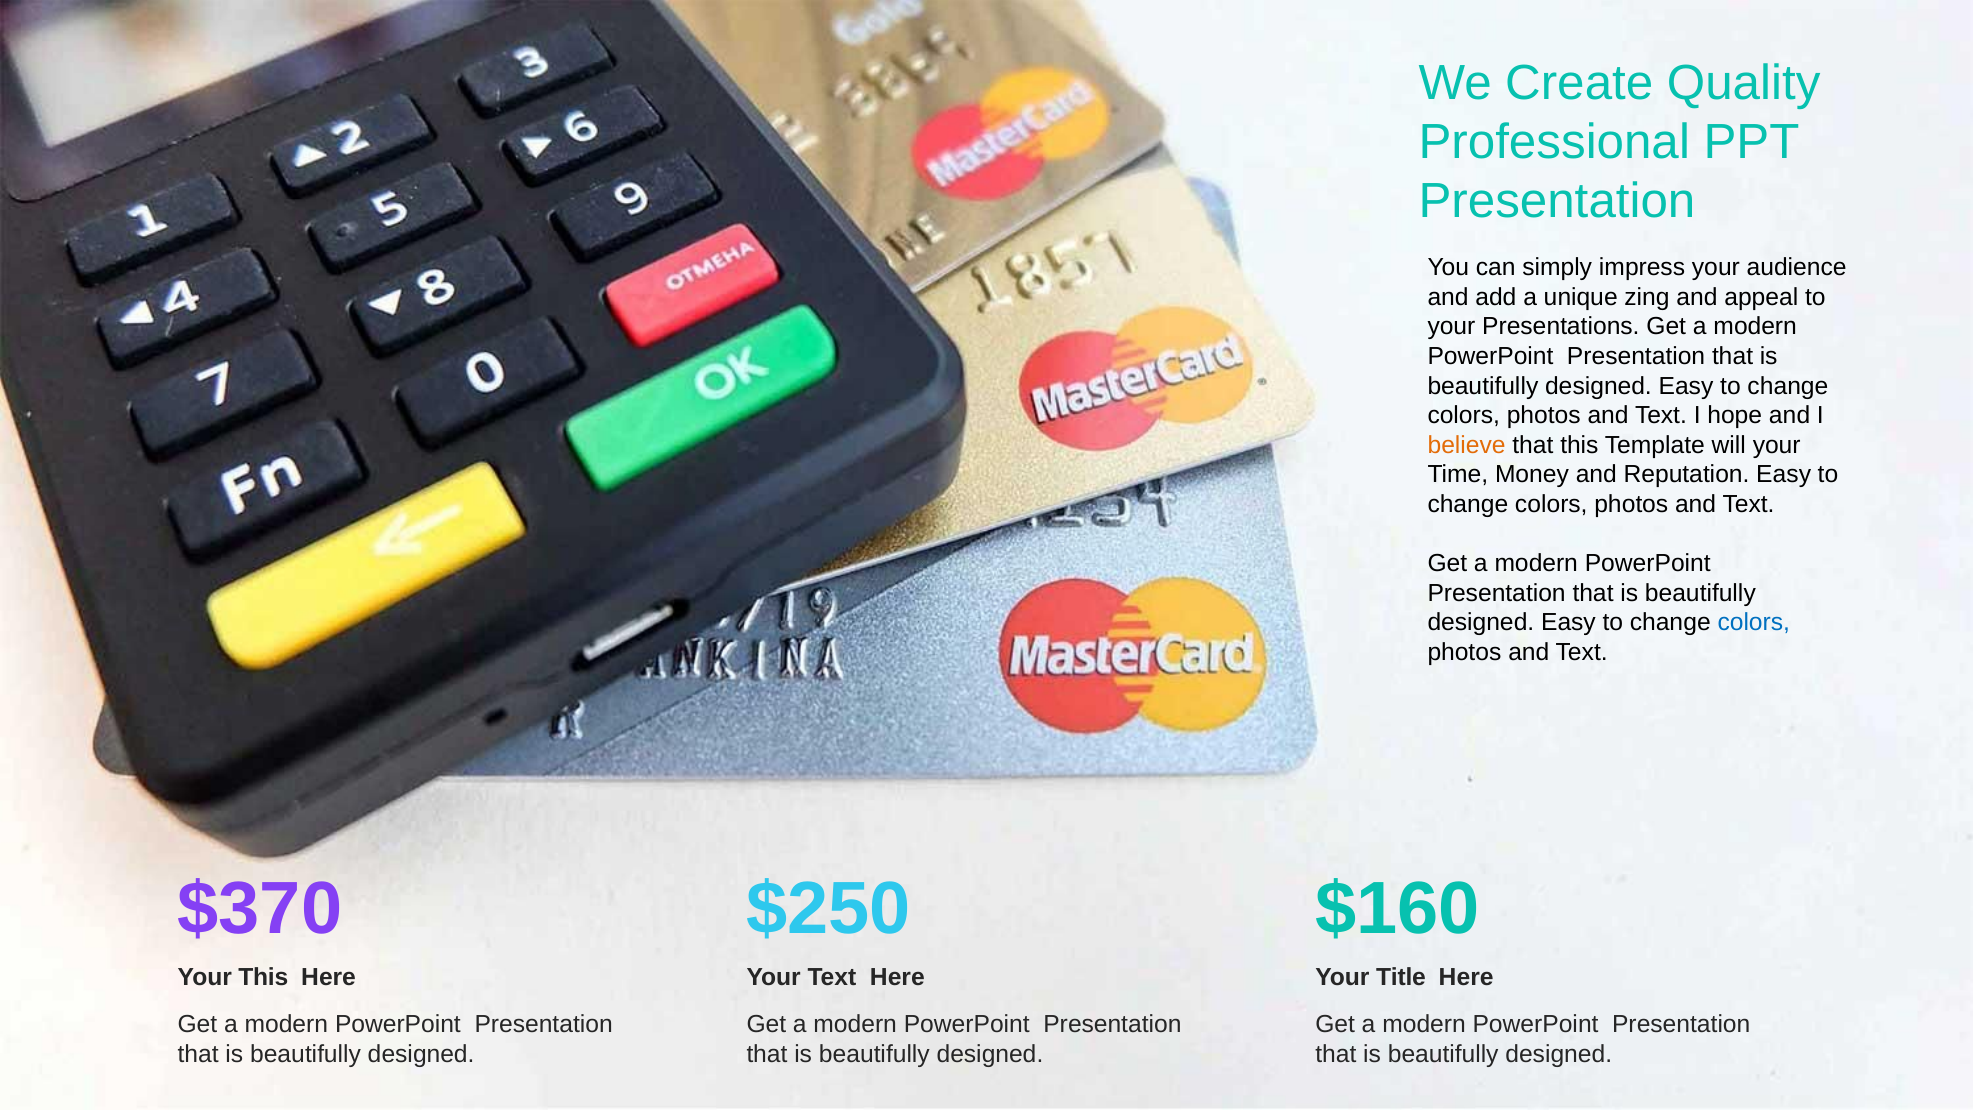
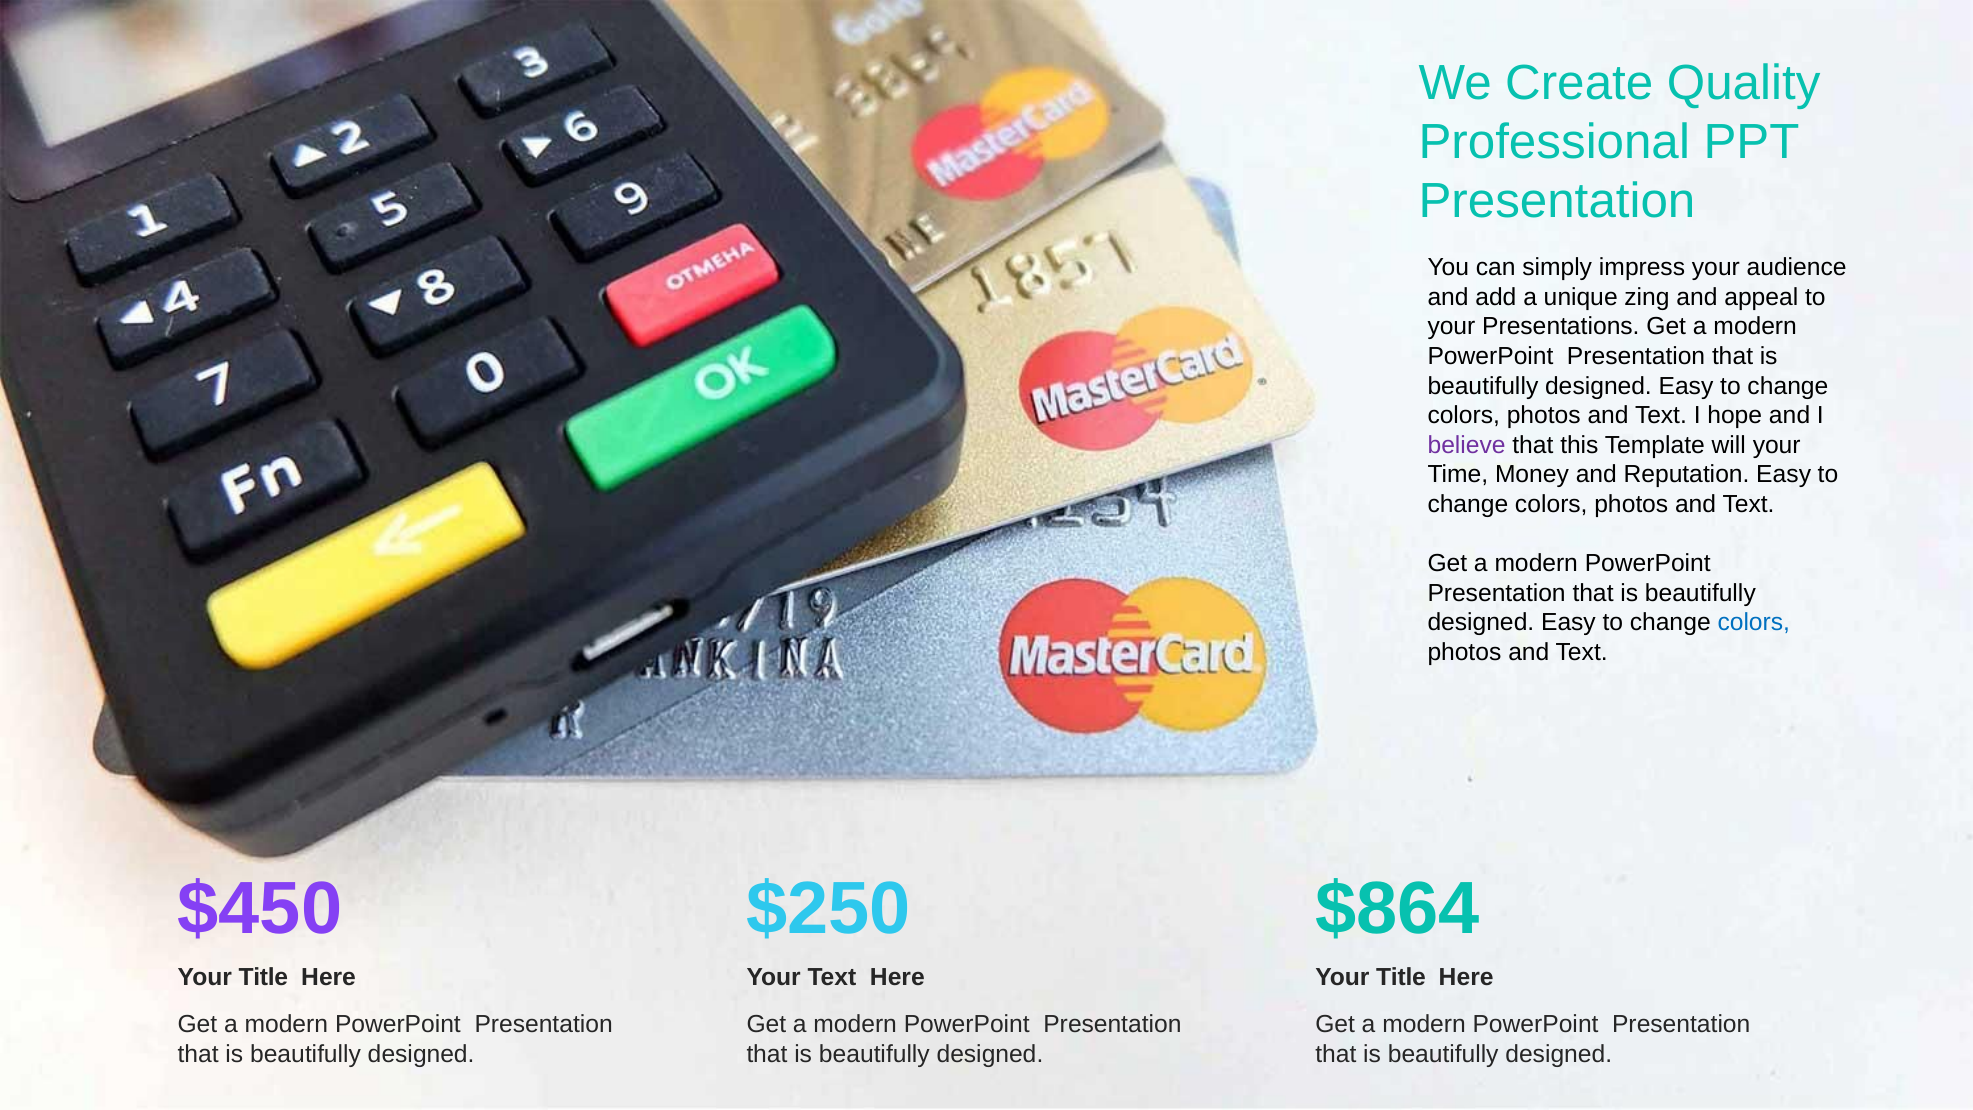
believe colour: orange -> purple (1467, 445)
$370: $370 -> $450 (260, 909)
$160: $160 -> $864 (1398, 909)
This: This -> Title (263, 978)
